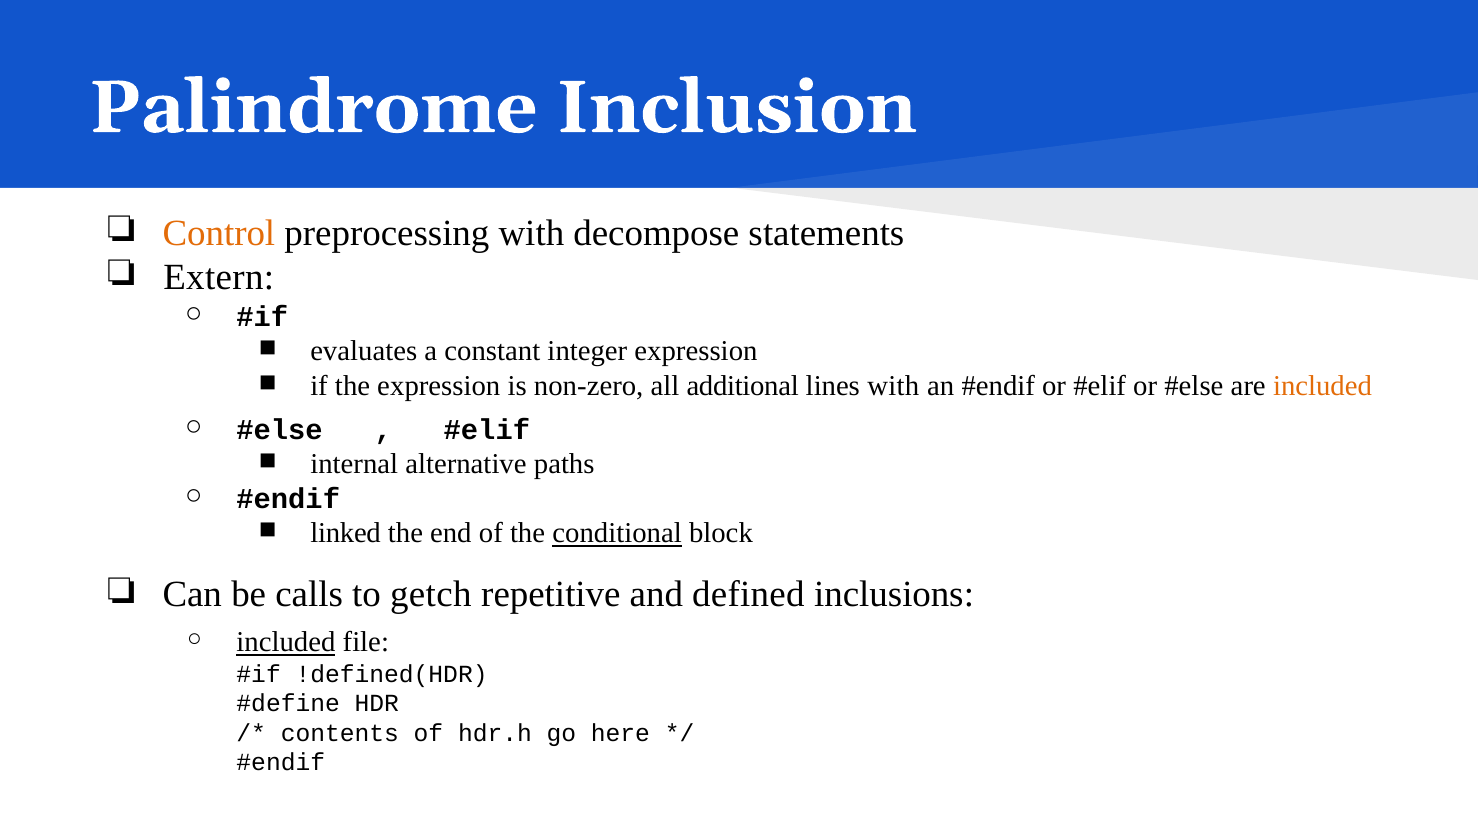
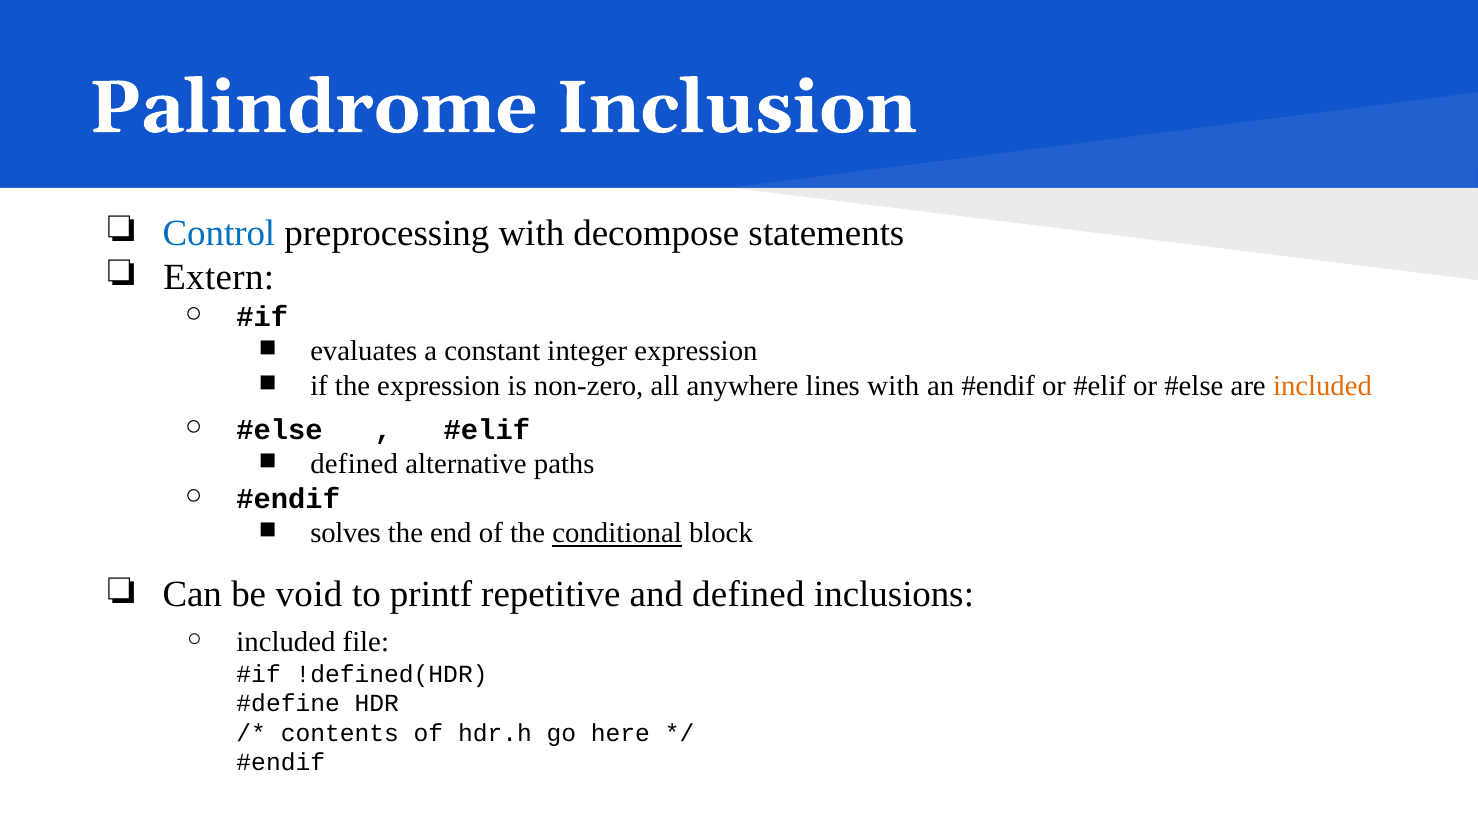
Control colour: orange -> blue (219, 234)
additional: additional -> anywhere (742, 386)
internal: internal -> defined (354, 465)
linked: linked -> solves (346, 534)
calls: calls -> void (309, 594)
getch: getch -> printf (431, 594)
included underline: present -> none (286, 643)
